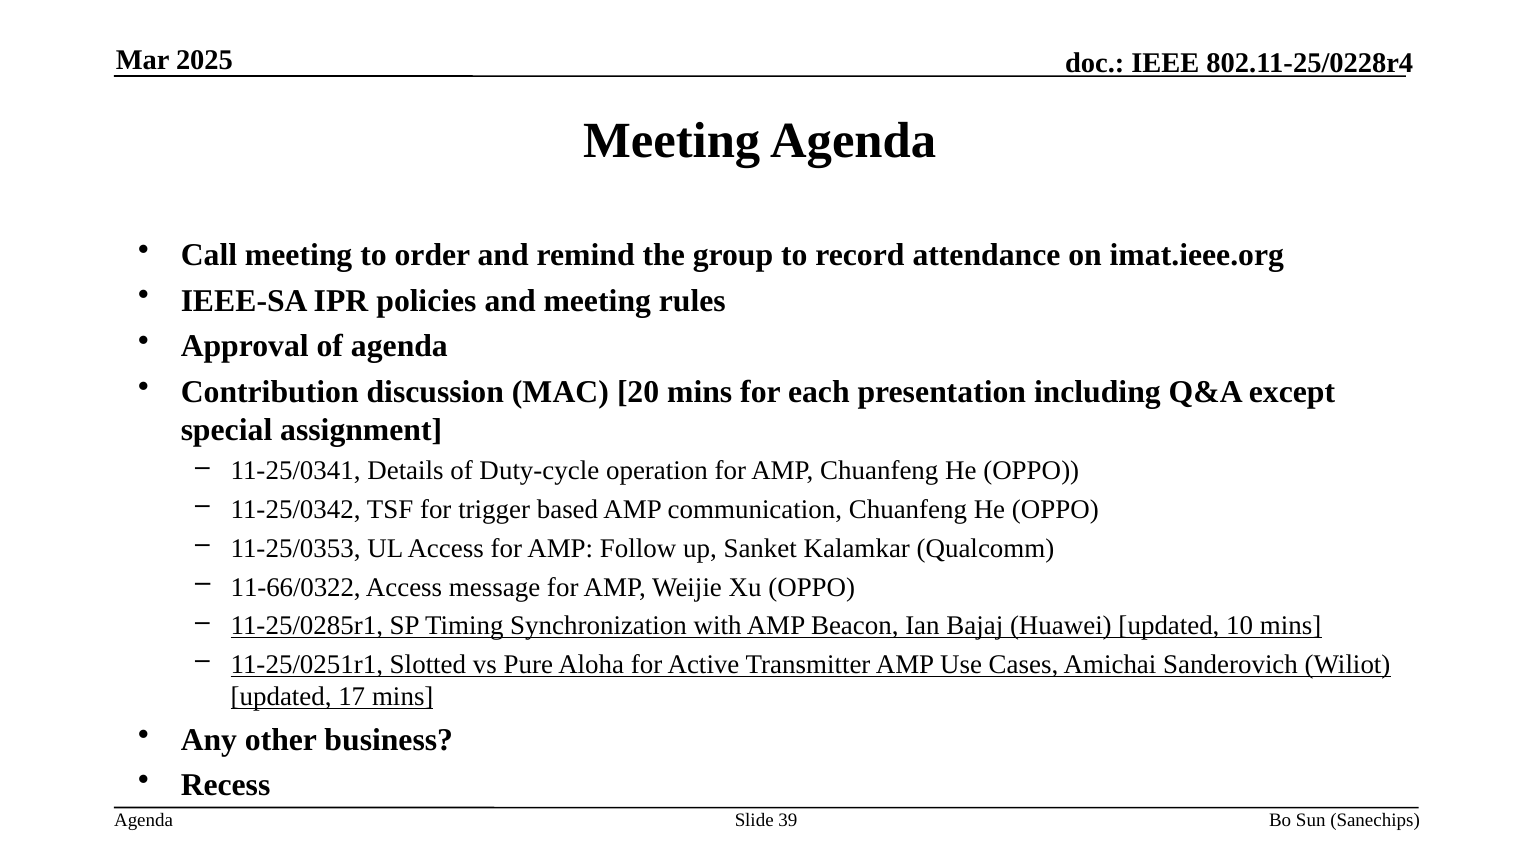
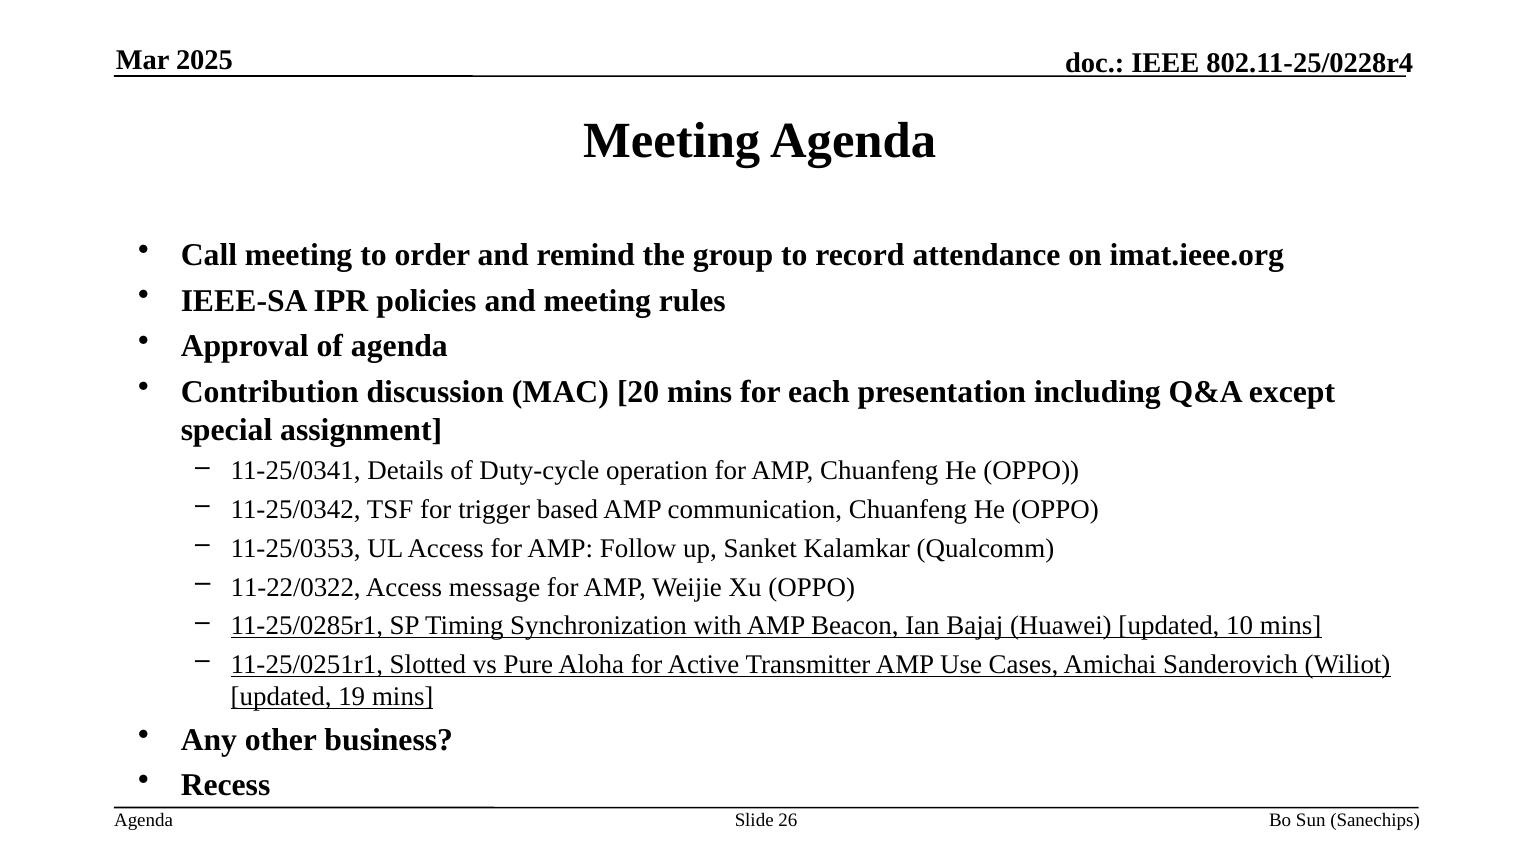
11-66/0322: 11-66/0322 -> 11-22/0322 (296, 587)
17: 17 -> 19 (352, 697)
39: 39 -> 26 (788, 820)
